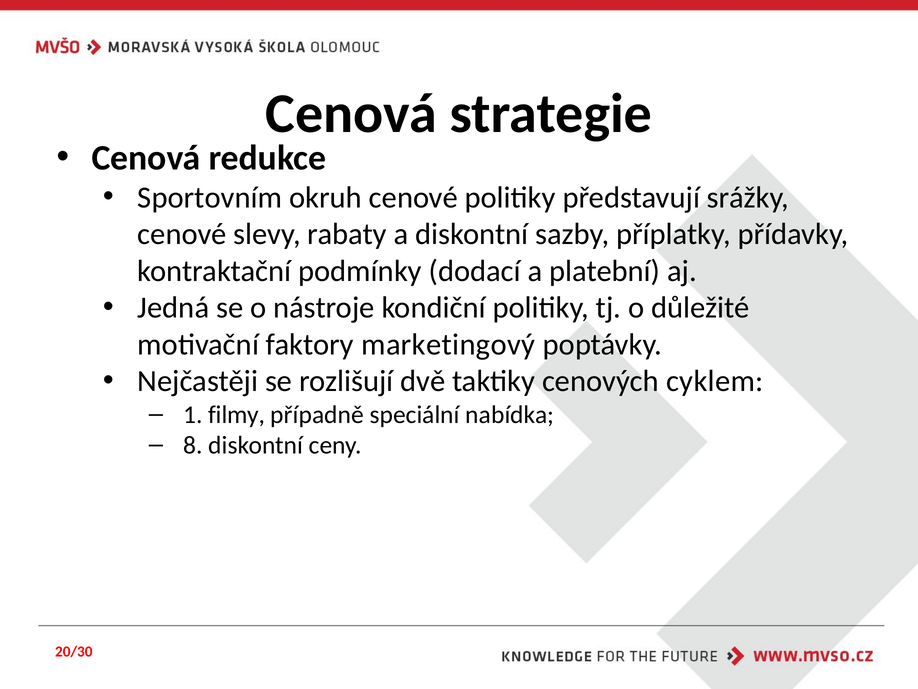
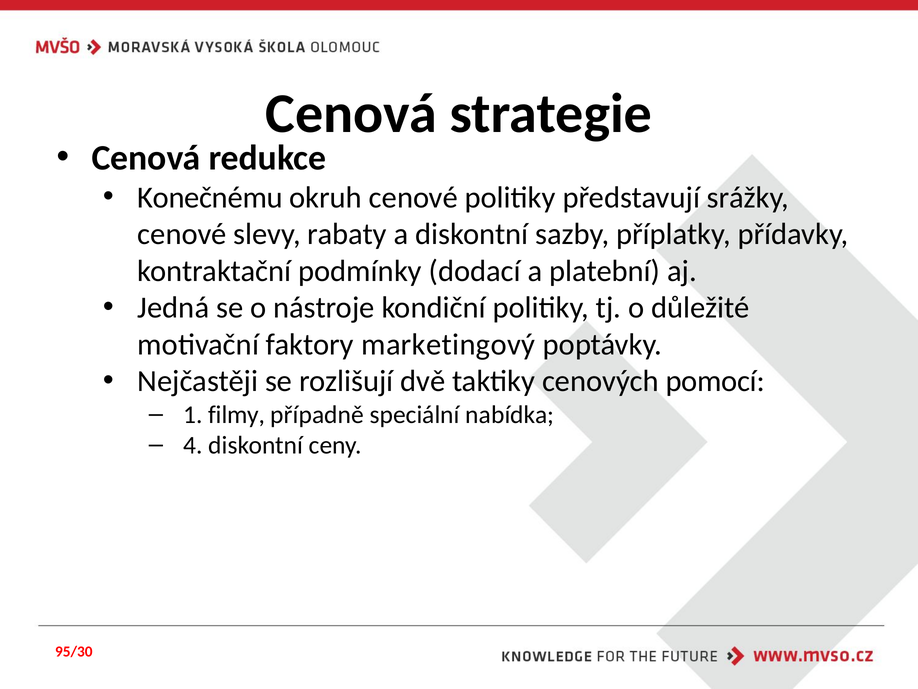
Sportovním: Sportovním -> Konečnému (210, 197)
cyklem: cyklem -> pomocí (715, 381)
8: 8 -> 4 (193, 445)
20/30: 20/30 -> 95/30 (74, 651)
